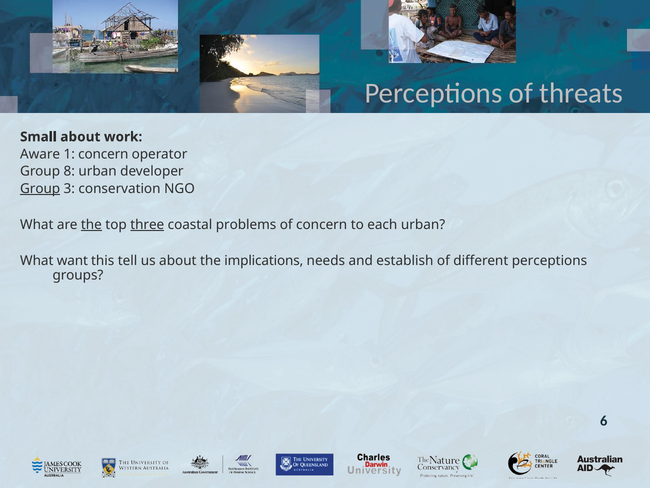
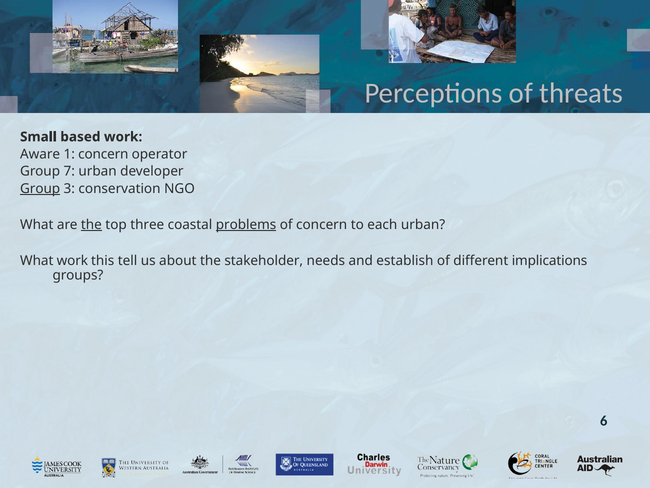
Small about: about -> based (80, 137)
8: 8 -> 7 (69, 171)
three underline: present -> none (147, 224)
problems underline: none -> present (246, 224)
What want: want -> work (72, 260)
implications: implications -> stakeholder (264, 260)
different perceptions: perceptions -> implications (550, 260)
